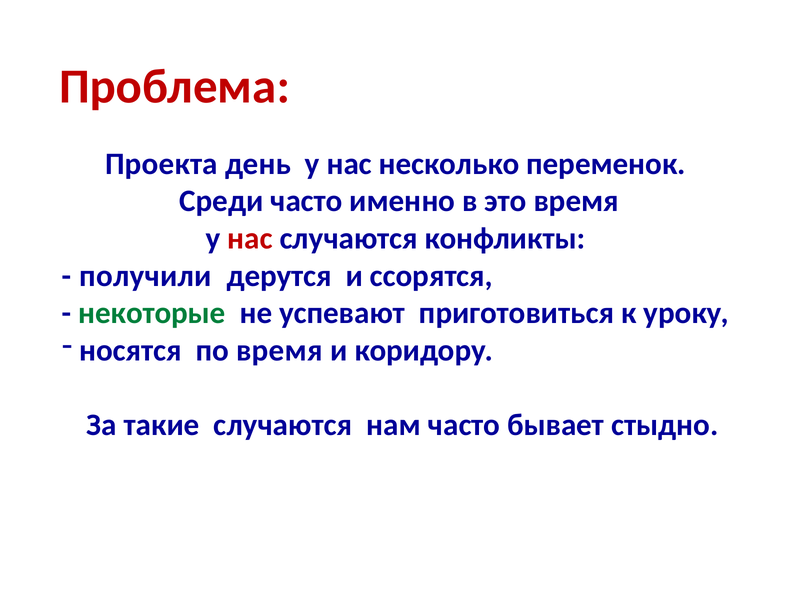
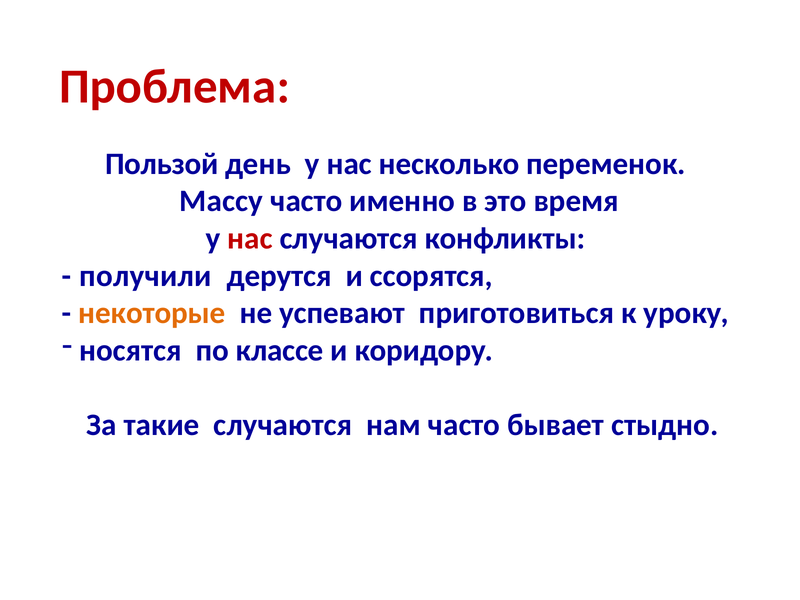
Проекта: Проекта -> Пользой (162, 164)
Среди: Среди -> Массу (221, 201)
некоторые colour: green -> orange (152, 313)
по время: время -> классе (280, 351)
